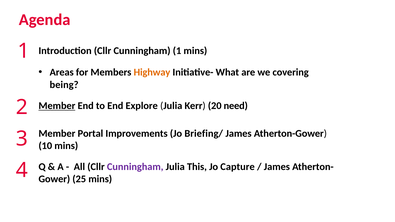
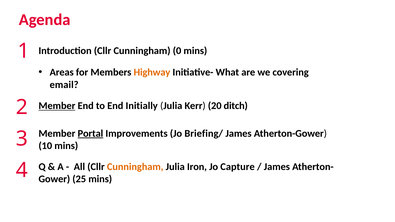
Cunningham 1: 1 -> 0 (177, 51)
being: being -> email (64, 85)
Explore: Explore -> Initially (142, 106)
need: need -> ditch (236, 106)
Portal underline: none -> present (90, 134)
Cunningham colour: purple -> orange (135, 167)
This: This -> Iron (197, 167)
